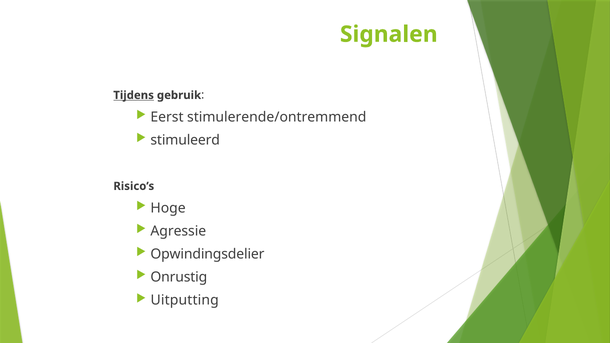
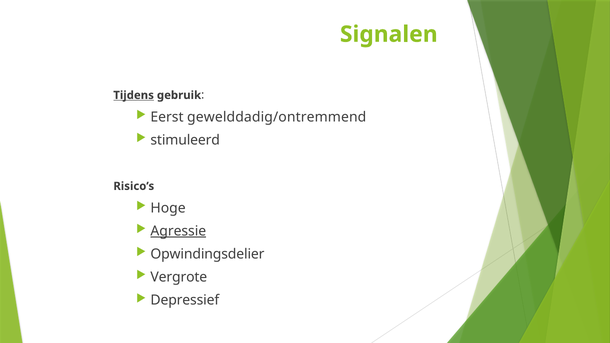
stimulerende/ontremmend: stimulerende/ontremmend -> gewelddadig/ontremmend (277, 117)
Agressie underline: none -> present (178, 231)
Onrustig: Onrustig -> Vergrote (179, 277)
Uitputting: Uitputting -> Depressief (185, 300)
